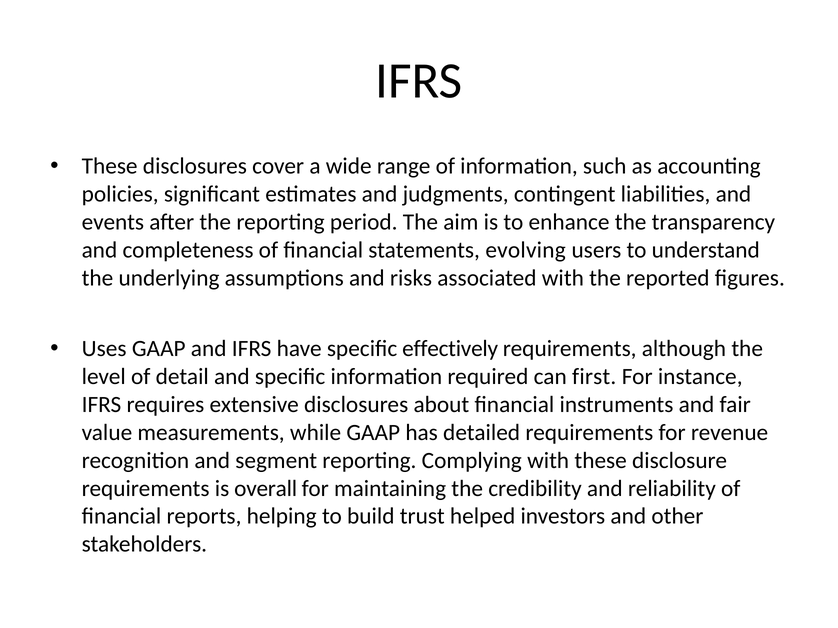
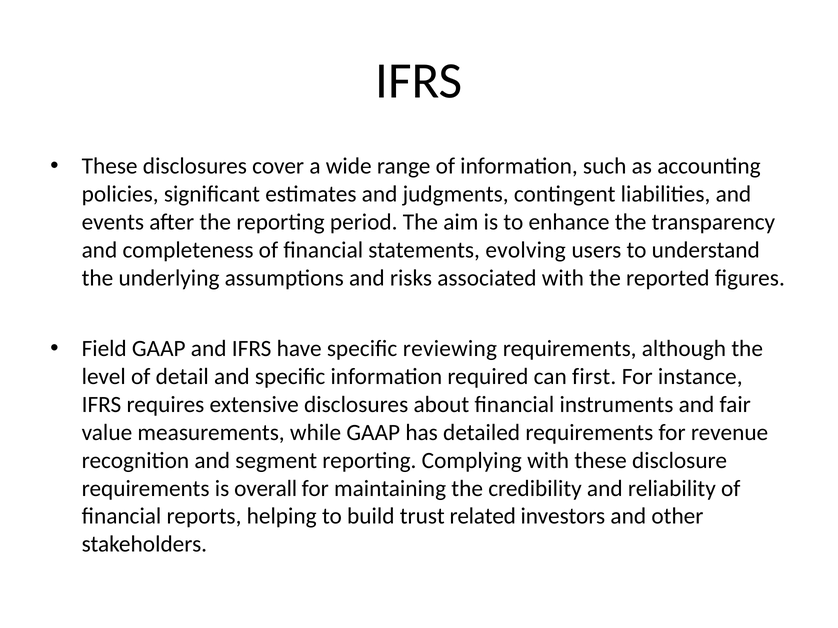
Uses: Uses -> Field (104, 349)
effectively: effectively -> reviewing (450, 349)
helped: helped -> related (483, 517)
